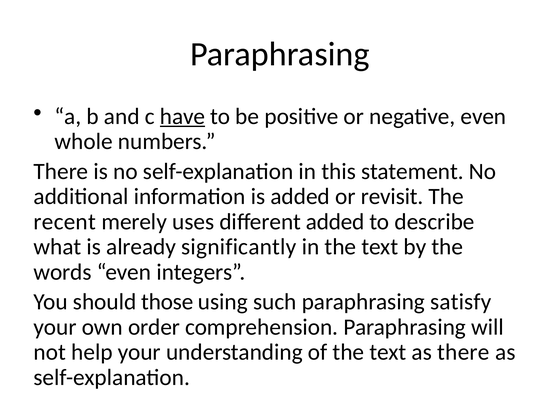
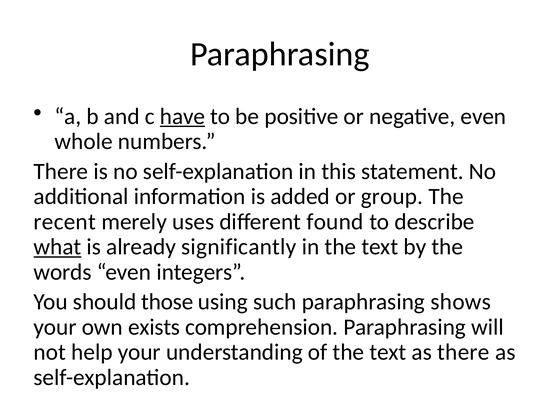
revisit: revisit -> group (392, 197)
different added: added -> found (335, 222)
what underline: none -> present (57, 247)
satisfy: satisfy -> shows (461, 302)
order: order -> exists (154, 327)
